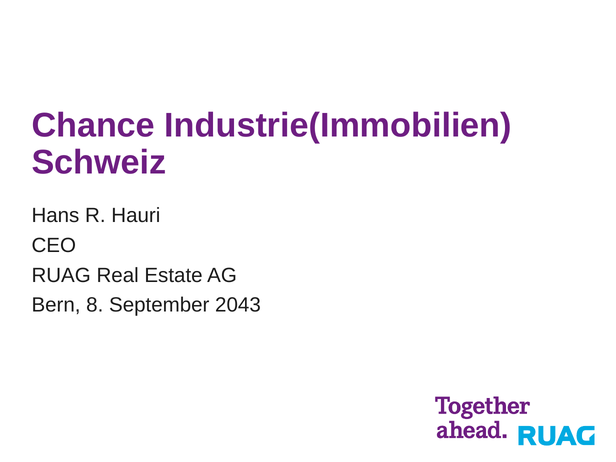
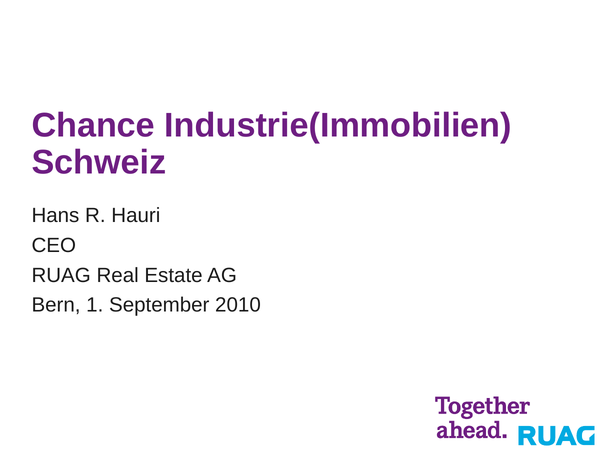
8: 8 -> 1 (95, 305)
2043: 2043 -> 2010 (238, 305)
